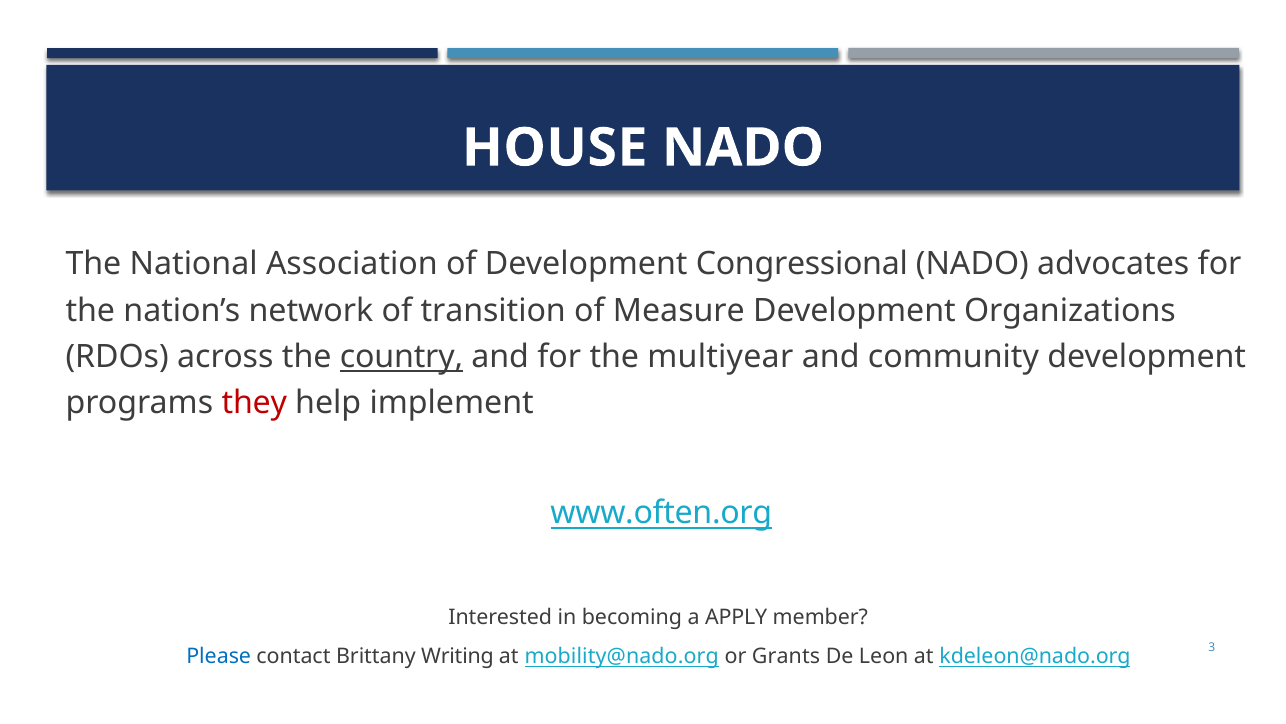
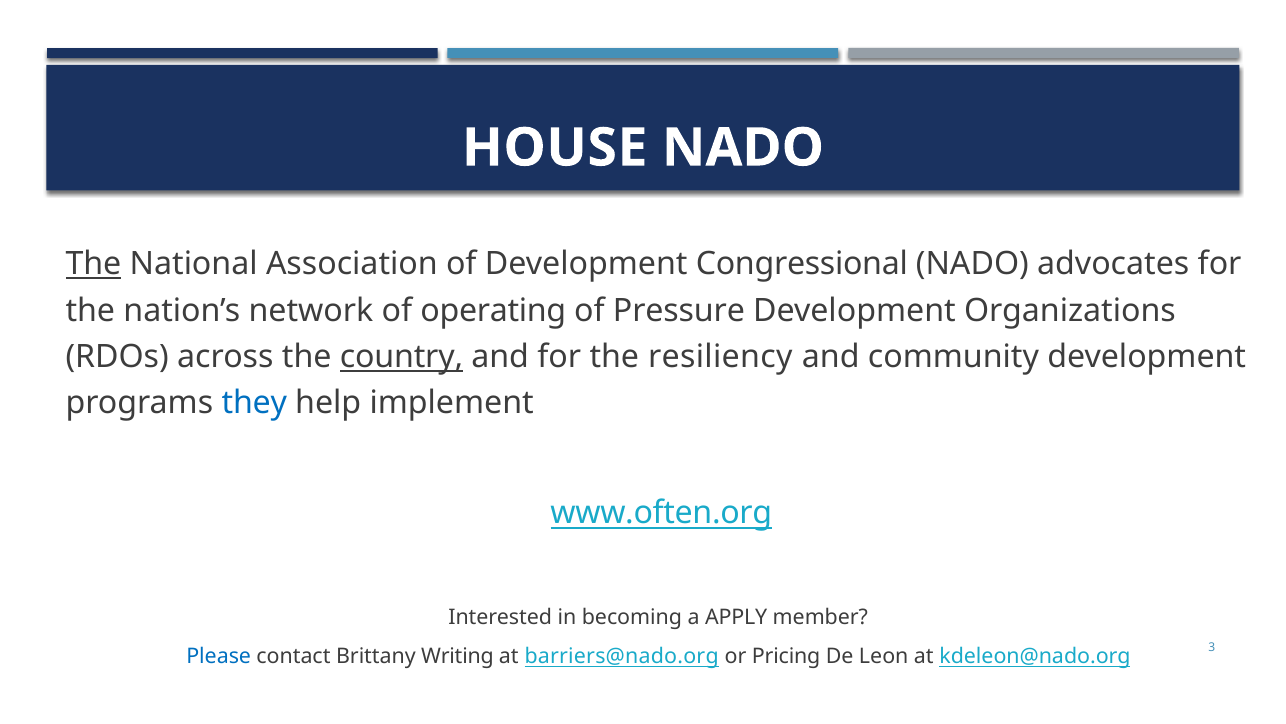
The underline: none -> present (93, 264)
transition: transition -> operating (493, 310)
Measure: Measure -> Pressure (679, 310)
multiyear: multiyear -> resiliency (720, 357)
they colour: red -> blue (254, 403)
mobility@nado.org: mobility@nado.org -> barriers@nado.org (622, 656)
Grants: Grants -> Pricing (786, 656)
